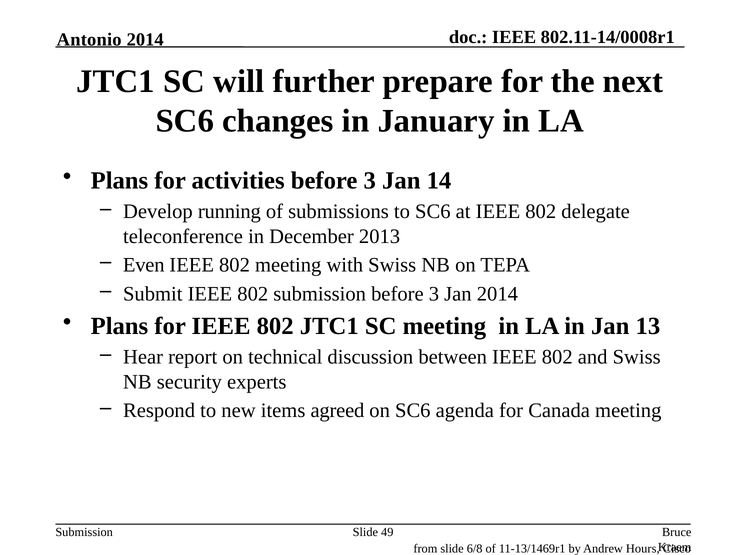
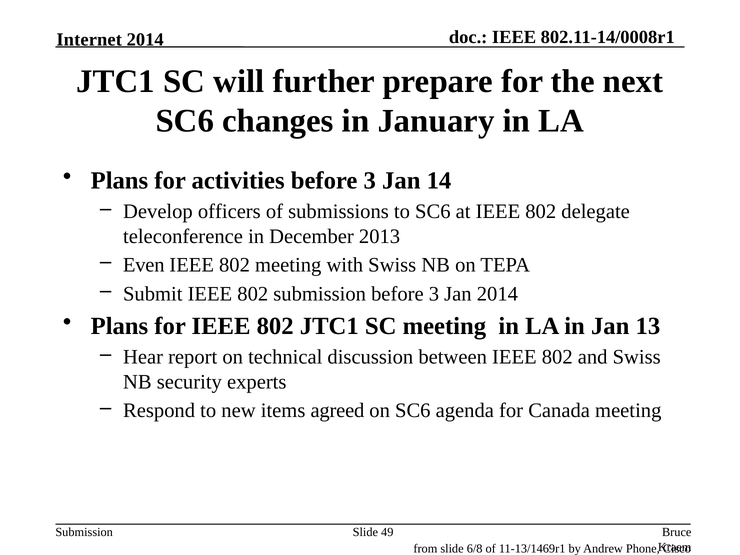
Antonio: Antonio -> Internet (89, 39)
running: running -> officers (229, 212)
Hours: Hours -> Phone (643, 548)
